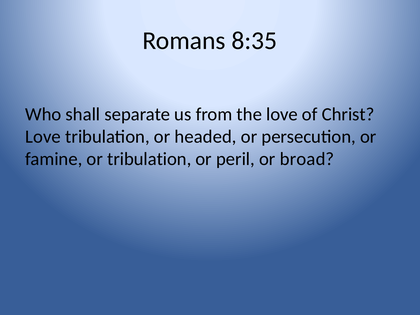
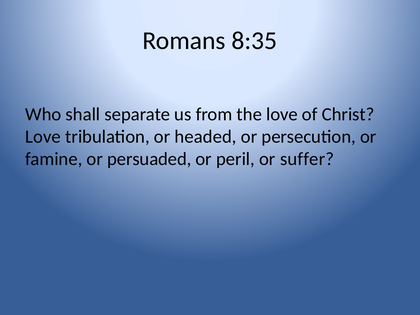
or tribulation: tribulation -> persuaded (149, 159)
broad: broad -> suffer (307, 159)
